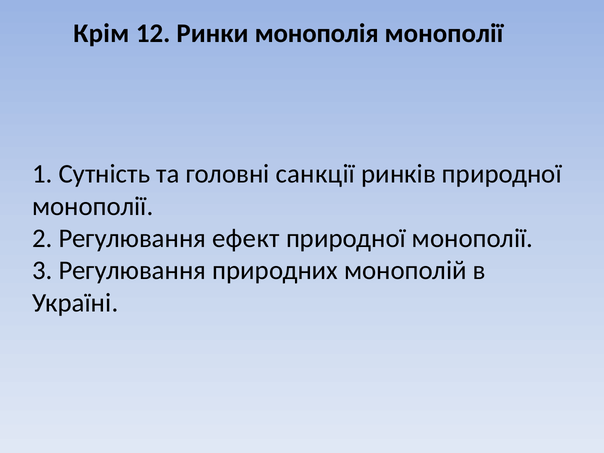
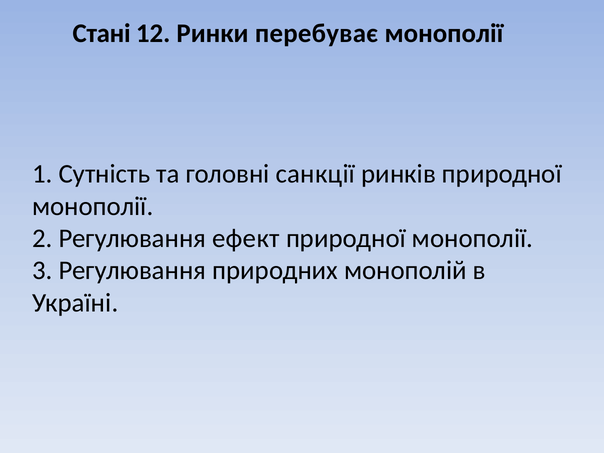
Крім: Крім -> Стані (102, 33)
монополія: монополія -> перебуває (316, 33)
